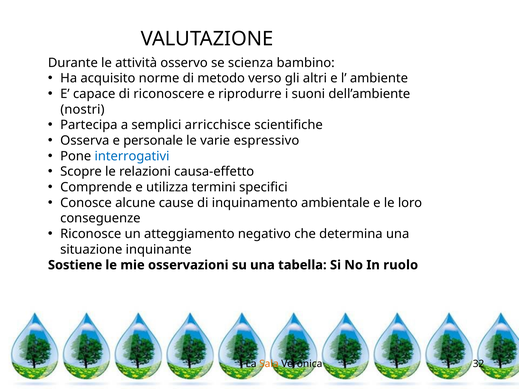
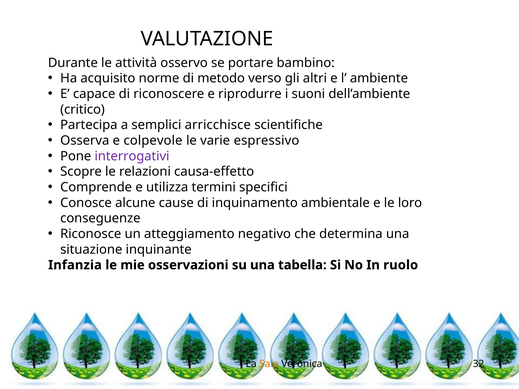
scienza: scienza -> portare (251, 63)
nostri: nostri -> critico (83, 110)
personale: personale -> colpevole (153, 141)
interrogativi colour: blue -> purple (132, 156)
Sostiene: Sostiene -> Infanzia (75, 265)
